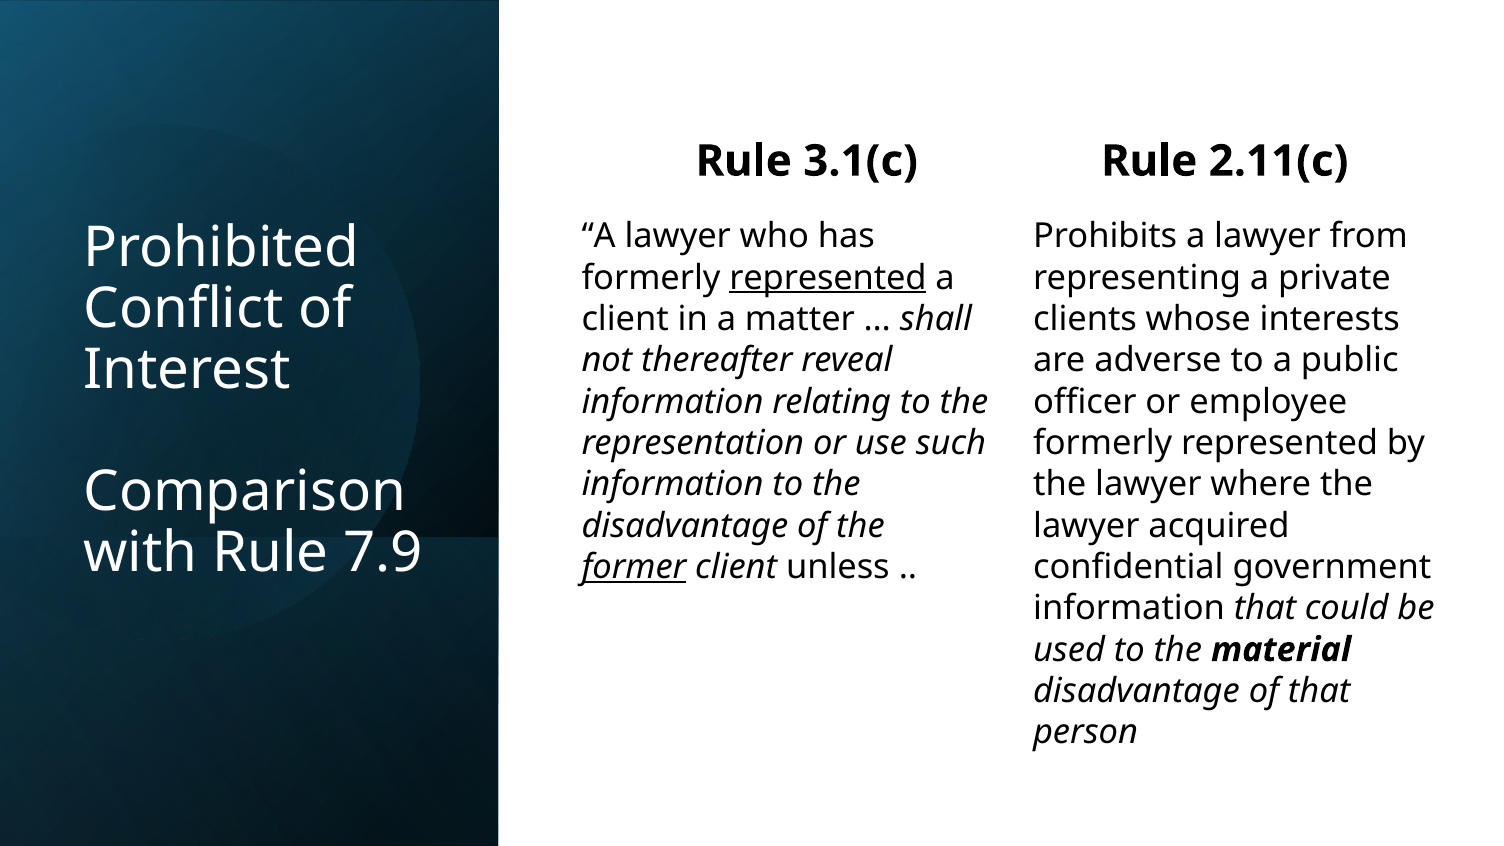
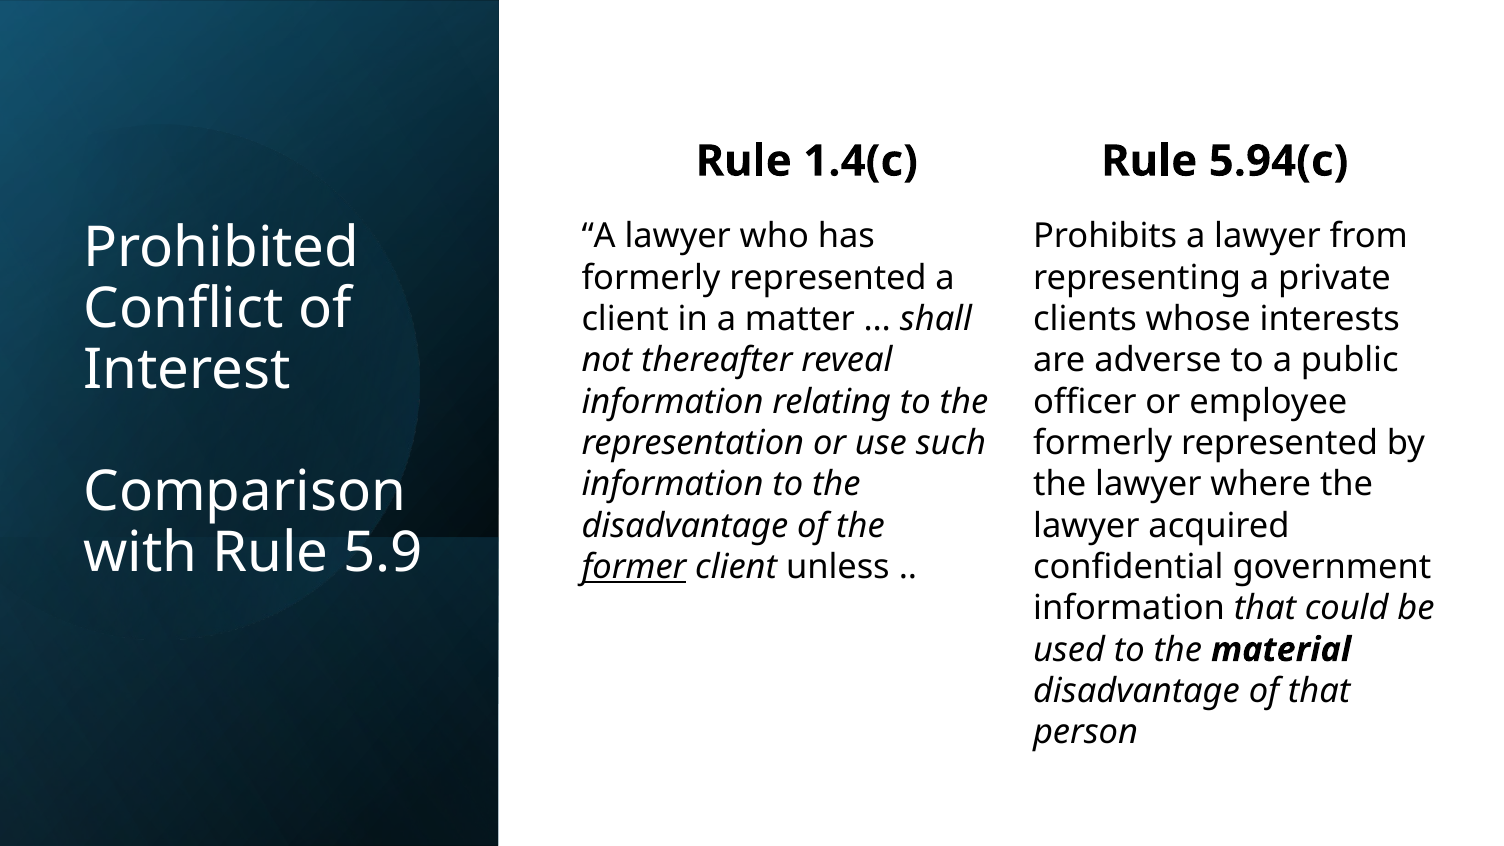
3.1(c: 3.1(c -> 1.4(c (861, 161)
2.11(c: 2.11(c -> 5.94(c (1279, 161)
represented underline: present -> none (828, 278)
7.9: 7.9 -> 5.9 (383, 553)
